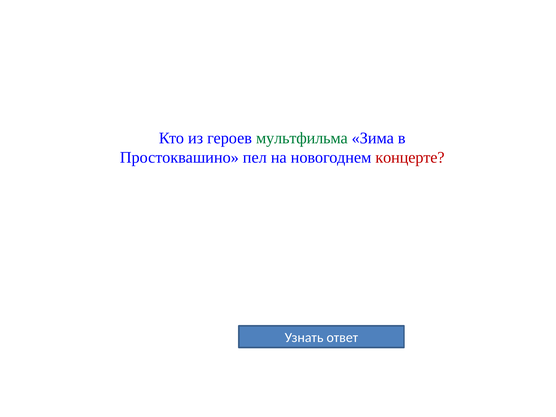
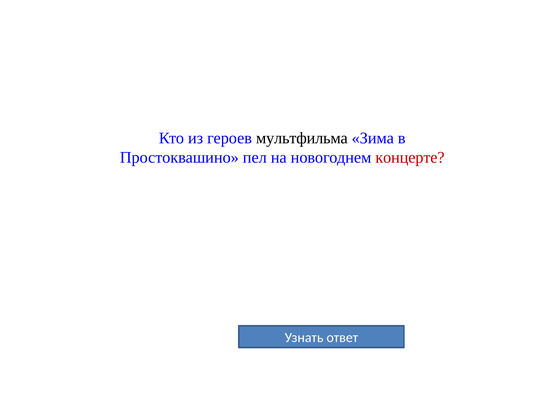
мультфильма colour: green -> black (302, 138)
